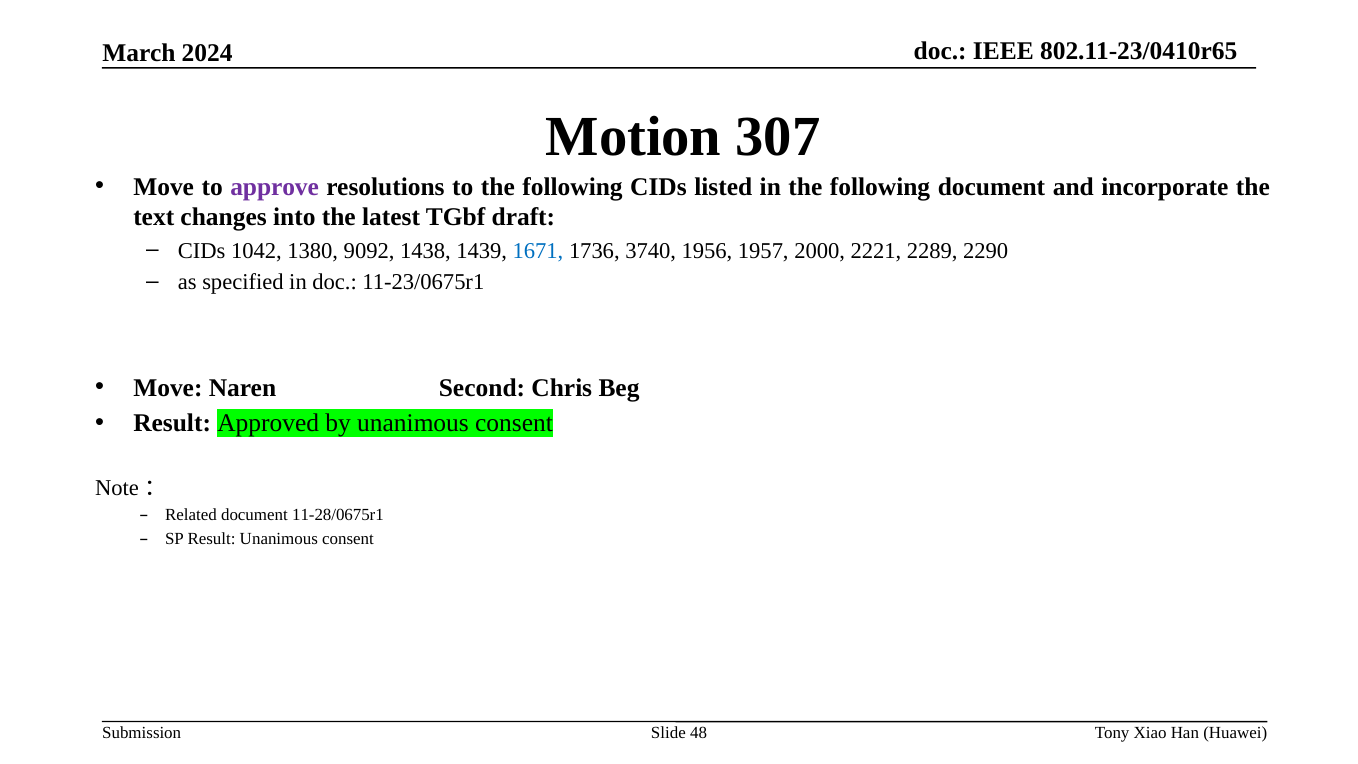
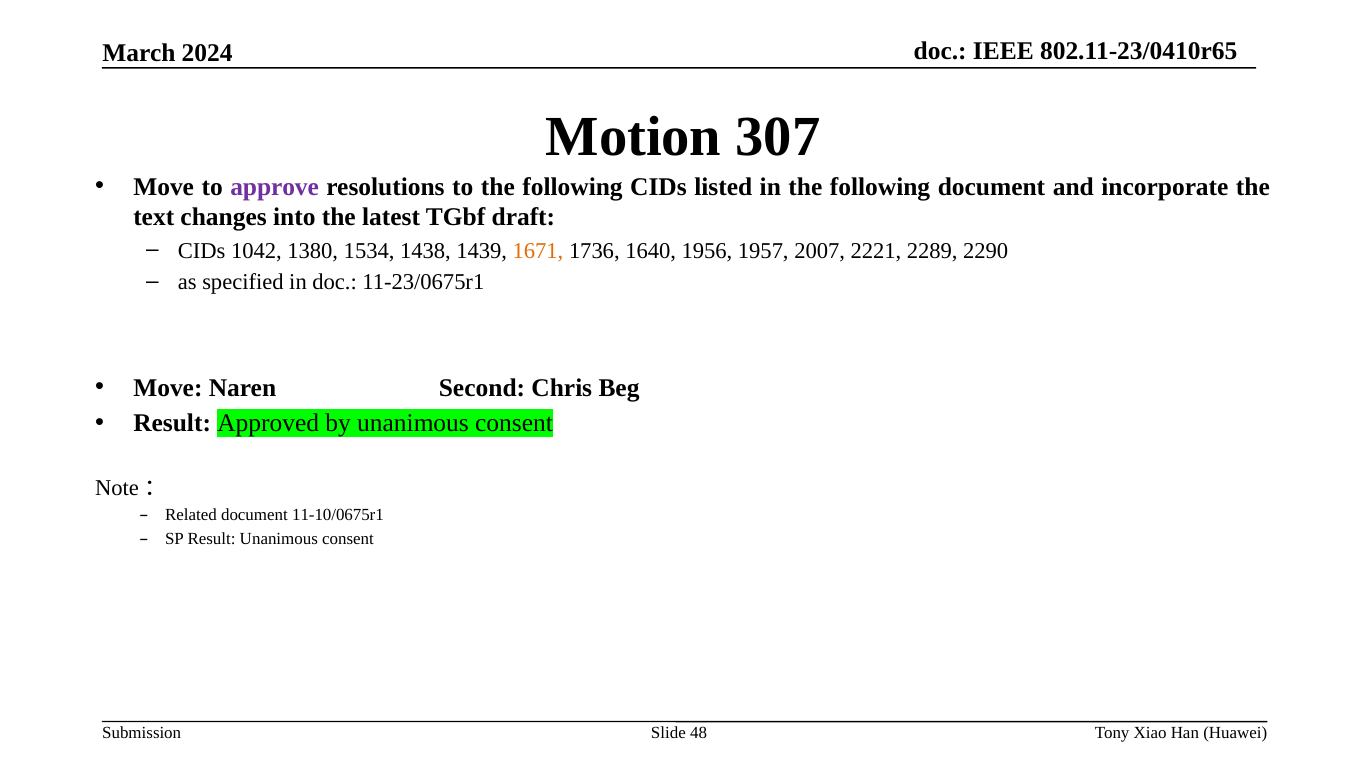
9092: 9092 -> 1534 (369, 251)
1671 colour: blue -> orange (538, 251)
3740: 3740 -> 1640 (651, 251)
2000: 2000 -> 2007 (820, 251)
11-28/0675r1: 11-28/0675r1 -> 11-10/0675r1 (338, 515)
